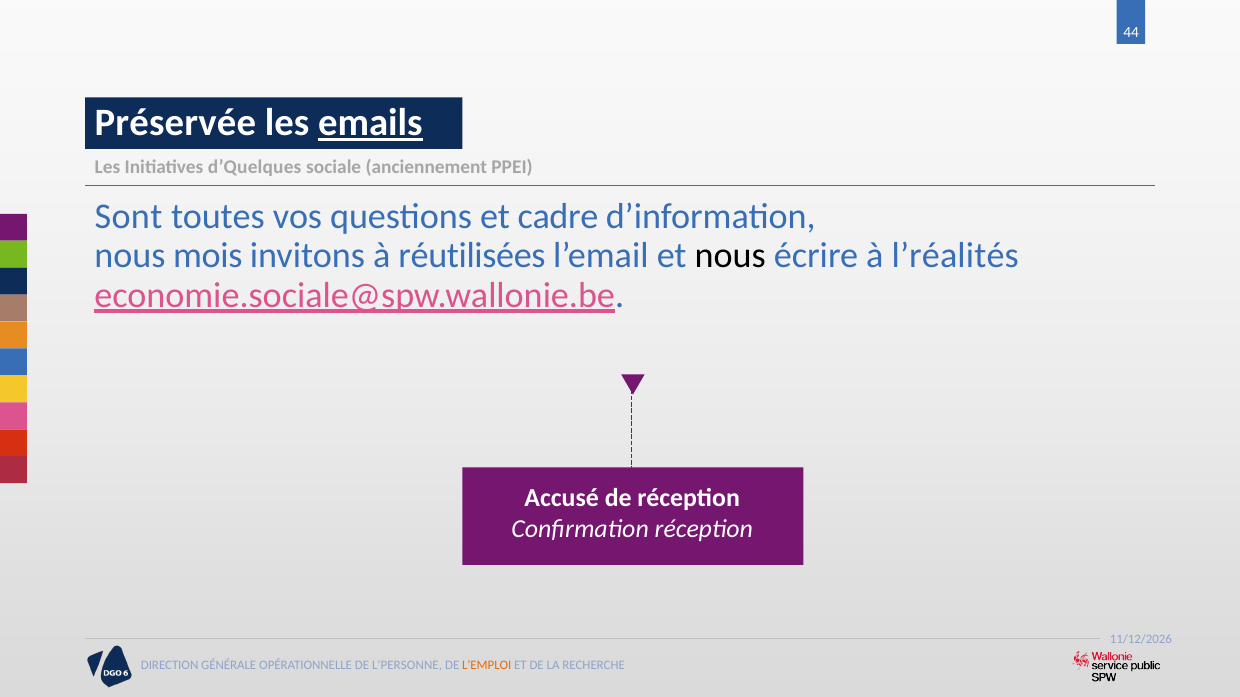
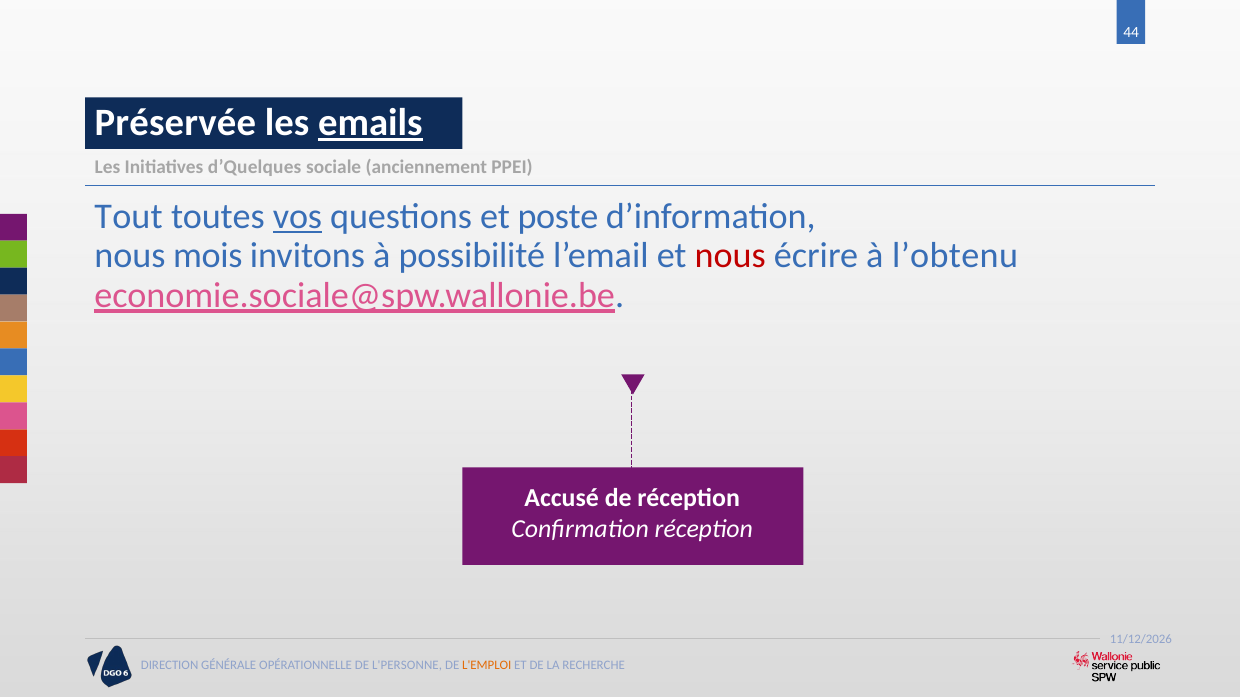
Sont: Sont -> Tout (129, 217)
vos underline: none -> present (297, 217)
cadre: cadre -> poste (558, 217)
réutilisées: réutilisées -> possibilité (472, 256)
nous colour: black -> red (730, 256)
l’réalités: l’réalités -> l’obtenu (955, 256)
